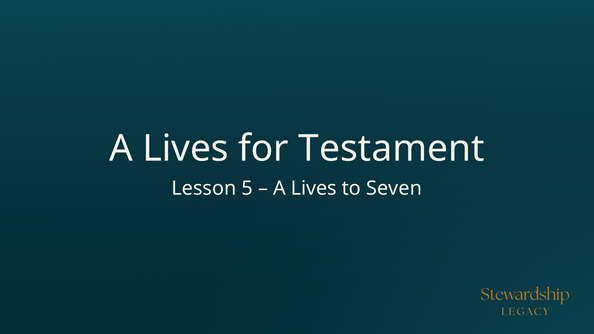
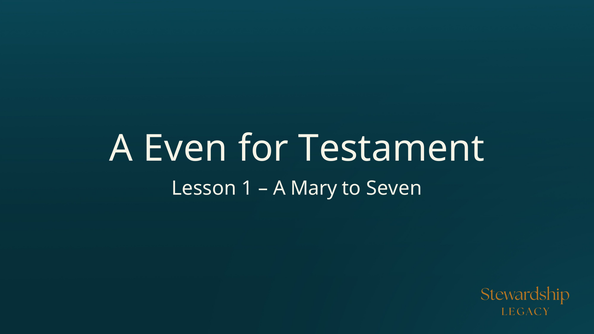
Lives: Lives -> Even (185, 148)
5: 5 -> 1 (247, 188)
Lives: Lives -> Mary (314, 188)
